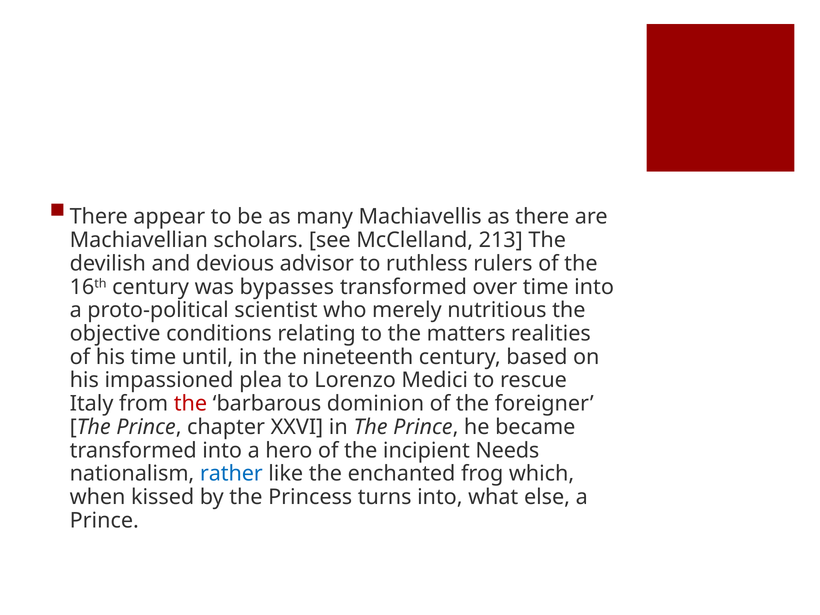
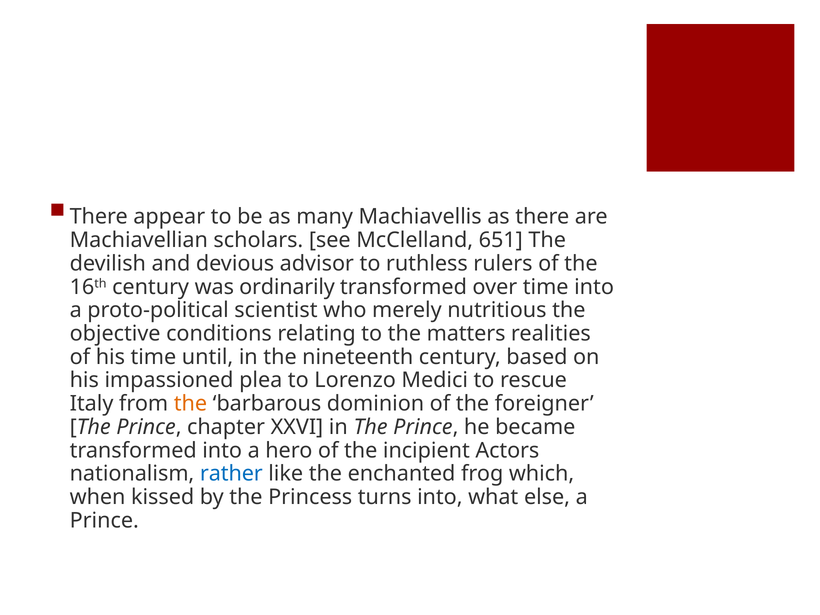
213: 213 -> 651 (501, 240)
bypasses: bypasses -> ordinarily (287, 287)
the colour: red -> orange (190, 404)
Needs: Needs -> Actors (507, 450)
